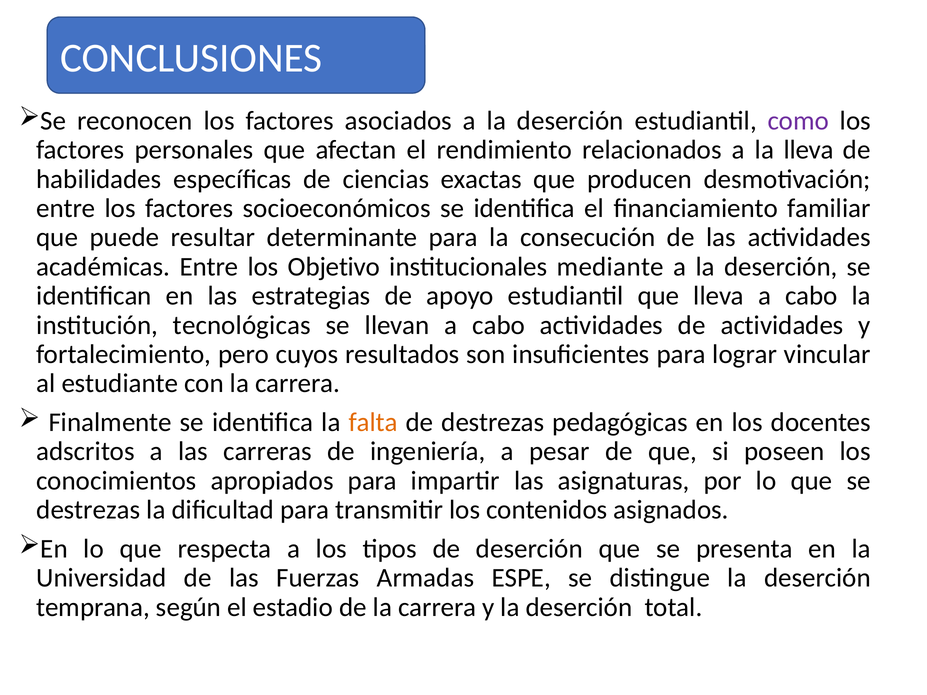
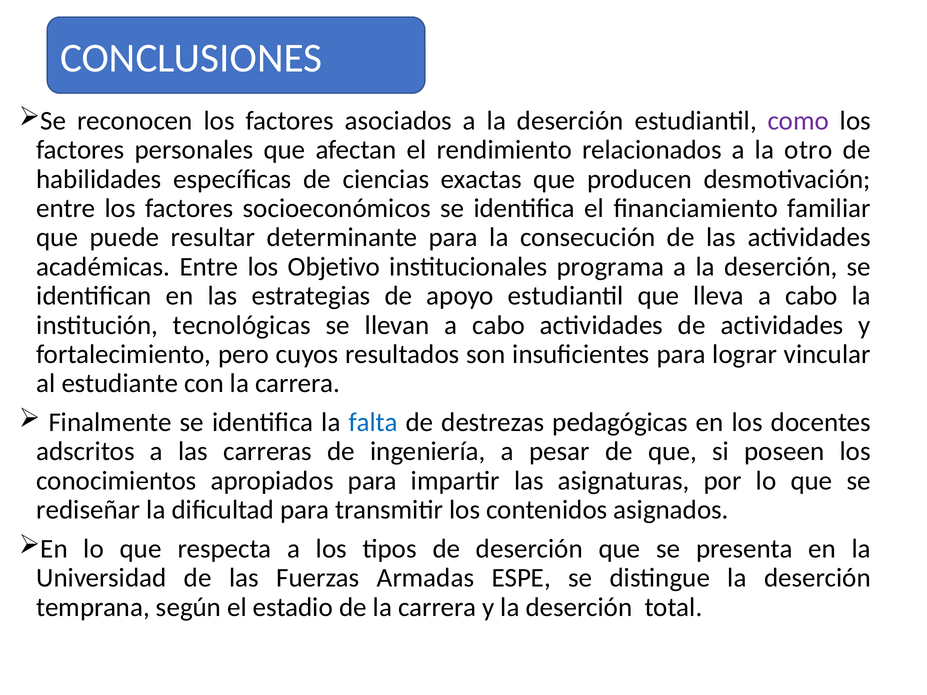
la lleva: lleva -> otro (808, 150)
mediante: mediante -> programa (610, 267)
falta colour: orange -> blue (373, 422)
destrezas: destrezas -> rediseñar (88, 510)
